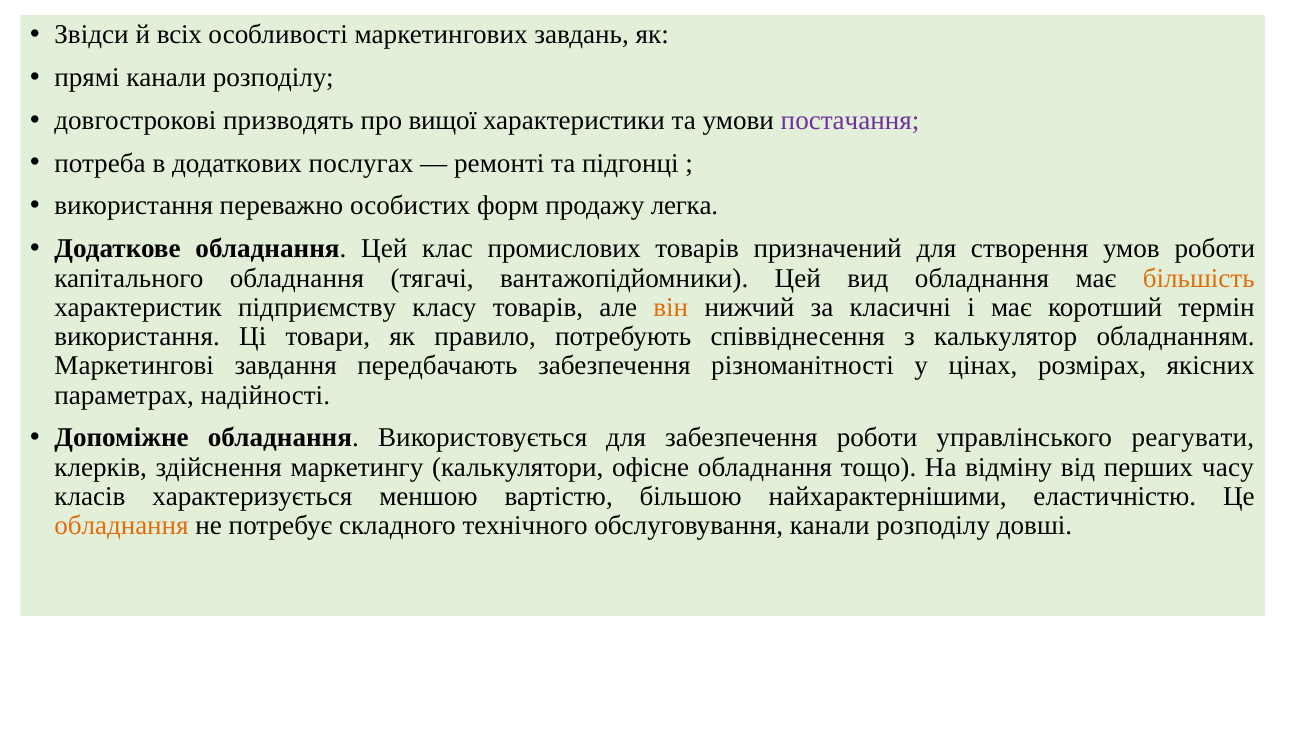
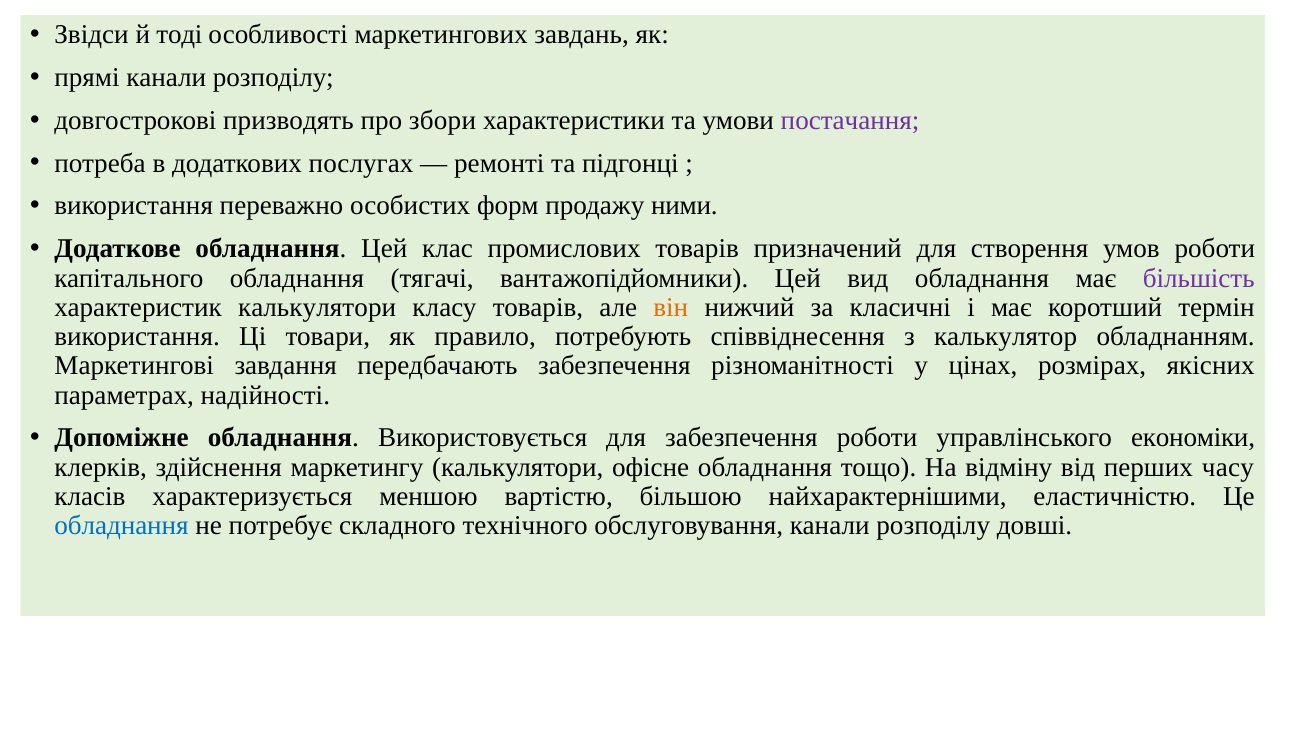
всіх: всіх -> тоді (179, 35)
вищої: вищої -> збори (442, 120)
легка: легка -> ними (684, 206)
більшість colour: orange -> purple (1199, 278)
характеристик підприємству: підприємству -> калькулятори (317, 307)
реагувати: реагувати -> економіки (1193, 438)
обладнання colour: orange -> blue (121, 526)
